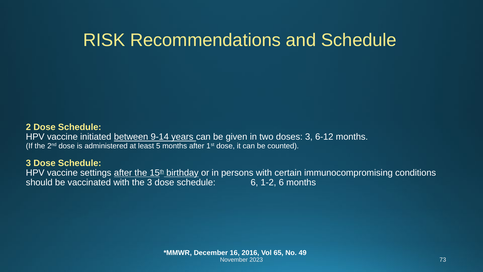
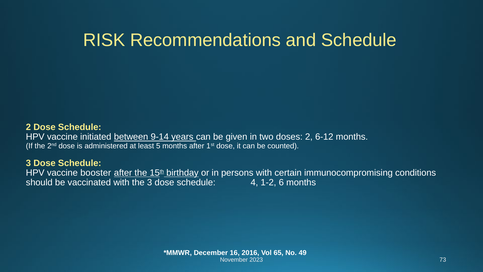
doses 3: 3 -> 2 (309, 137)
settings: settings -> booster (96, 173)
schedule 6: 6 -> 4 (254, 182)
